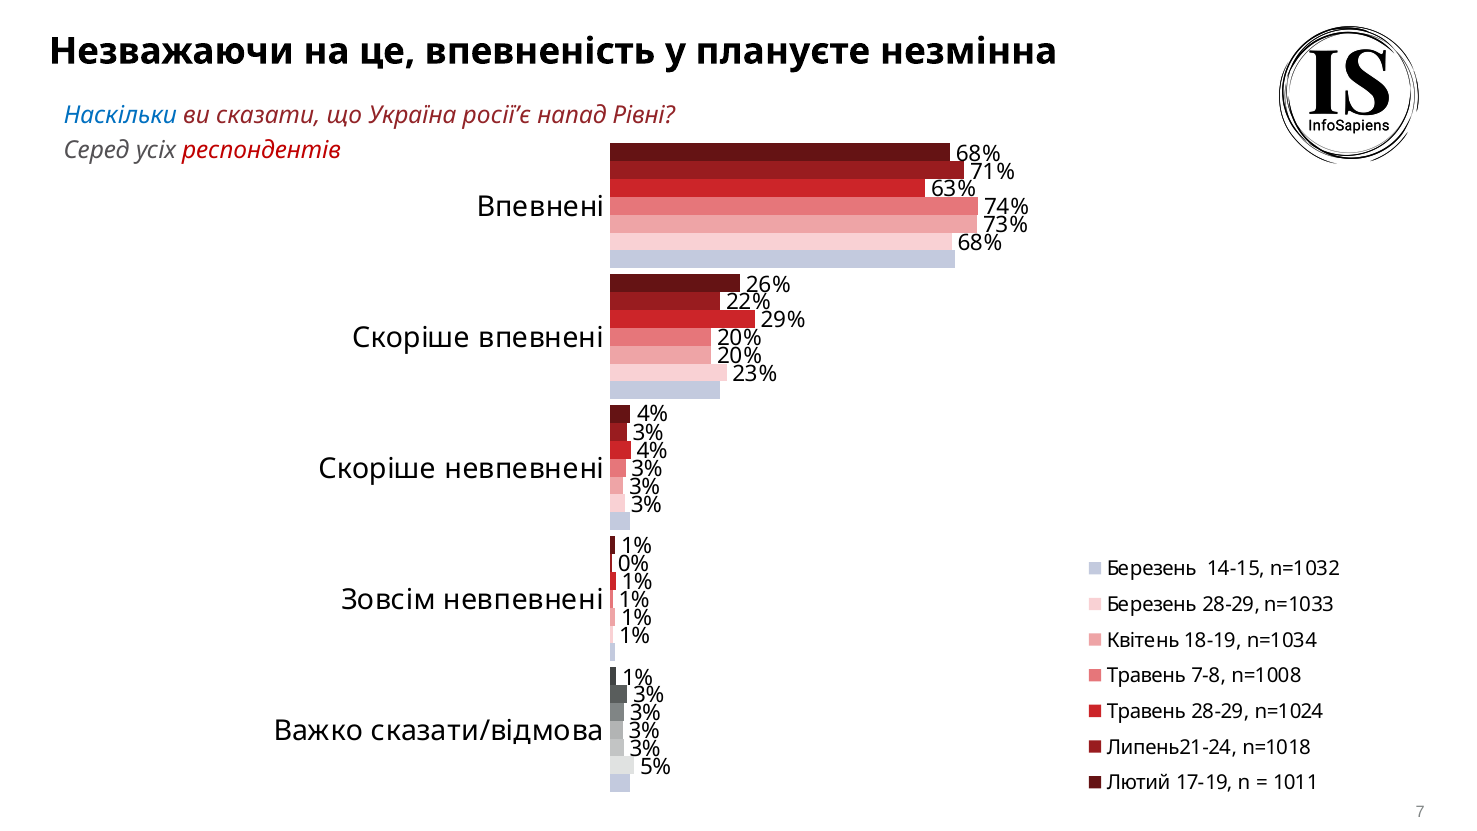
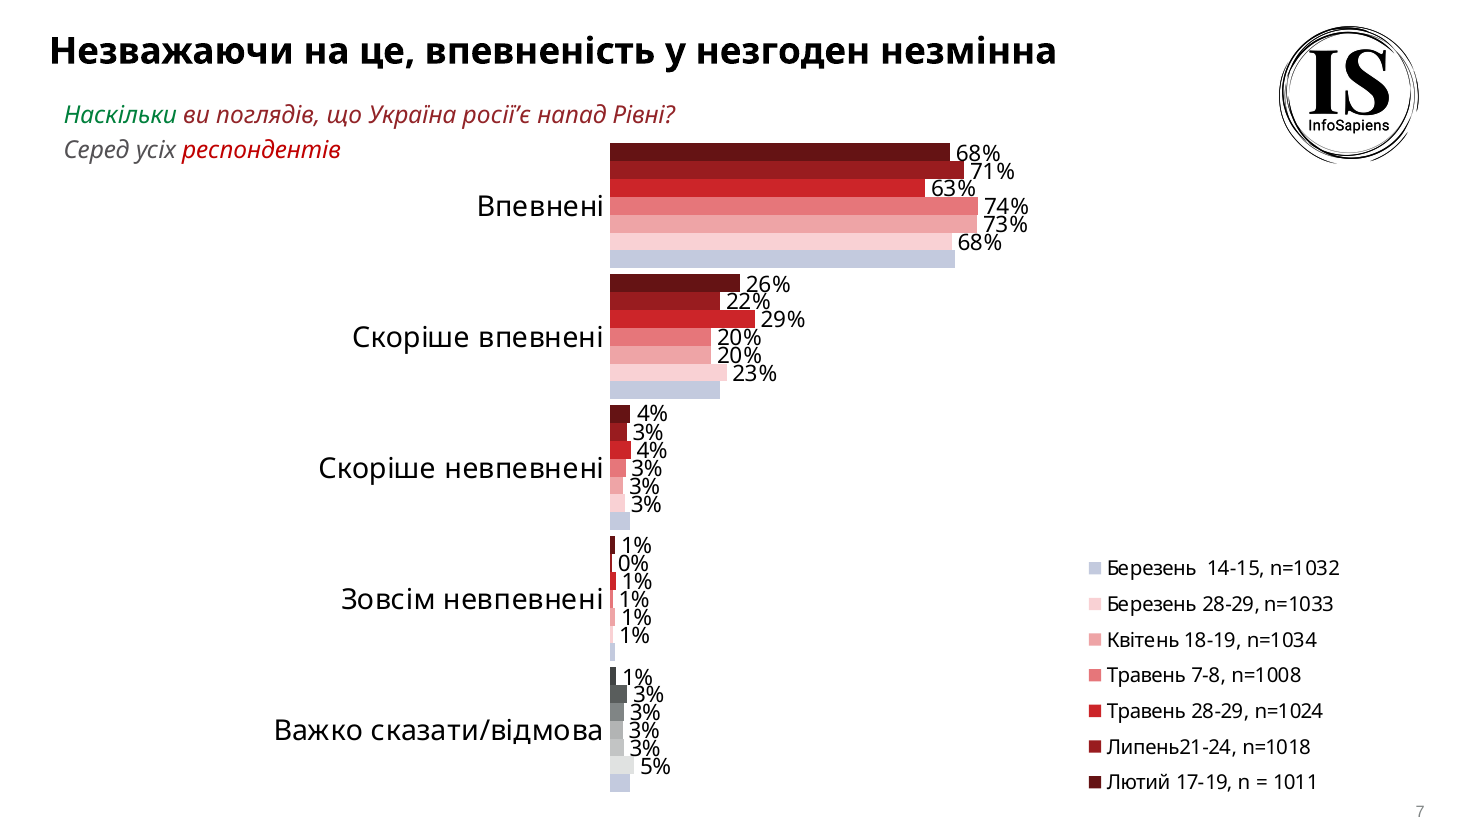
плануєте: плануєте -> незгоден (783, 51)
Наскільки colour: blue -> green (120, 115)
сказати: сказати -> поглядів (268, 115)
